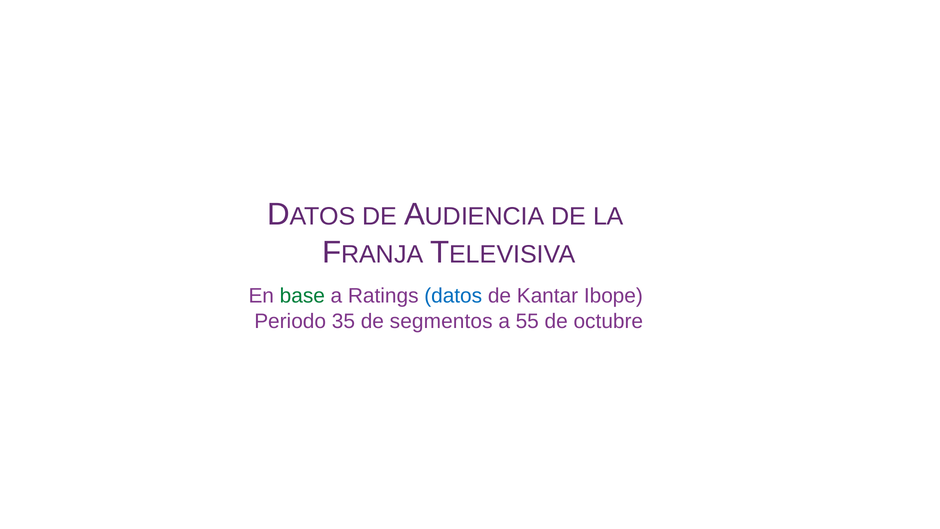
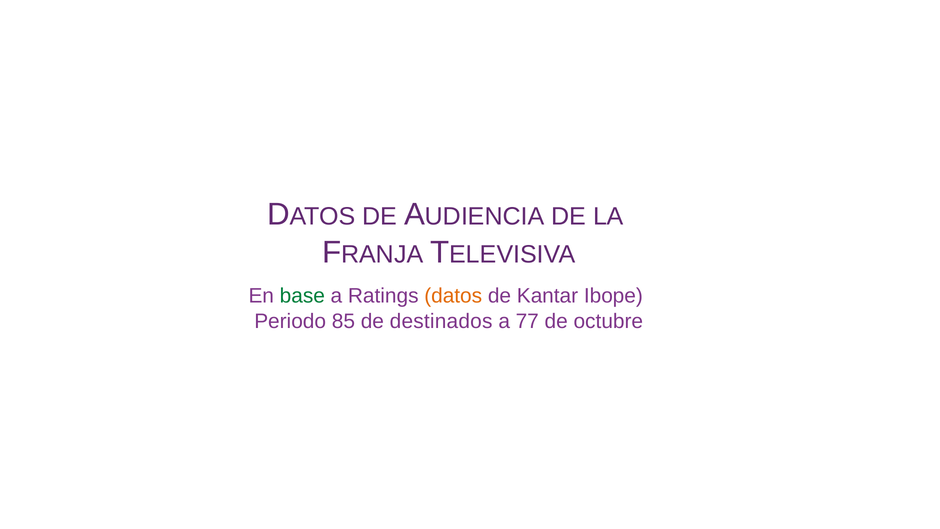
datos colour: blue -> orange (453, 296)
35: 35 -> 85 (343, 321)
segmentos: segmentos -> destinados (441, 321)
55: 55 -> 77 (527, 321)
